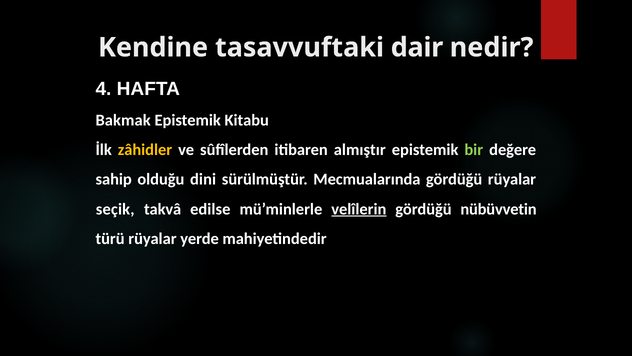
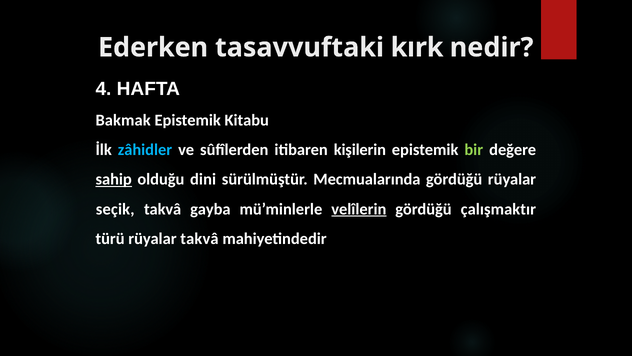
Kendine: Kendine -> Ederken (153, 47)
dair: dair -> kırk (417, 47)
zâhidler colour: yellow -> light blue (145, 150)
almıştır: almıştır -> kişilerin (360, 150)
sahip underline: none -> present (114, 179)
edilse: edilse -> gayba (210, 209)
nübüvvetin: nübüvvetin -> çalışmaktır (498, 209)
rüyalar yerde: yerde -> takvâ (199, 238)
